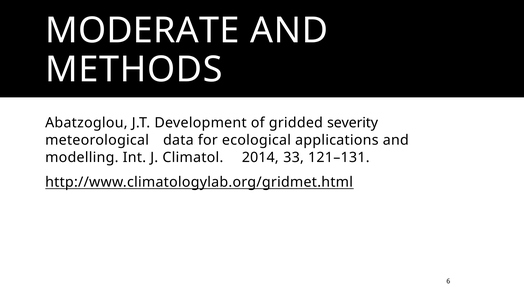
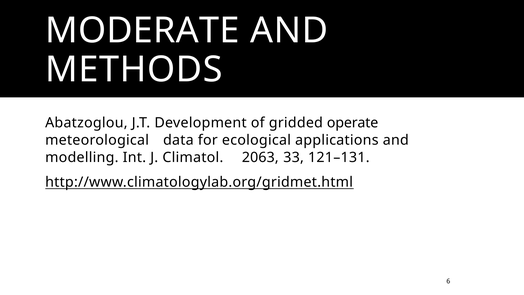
severity: severity -> operate (353, 123)
2014: 2014 -> 2063 (260, 157)
